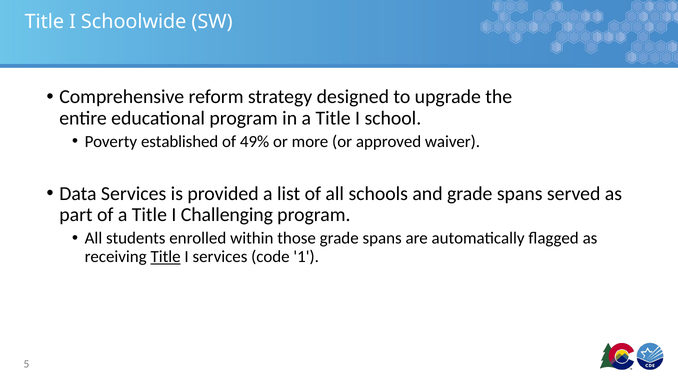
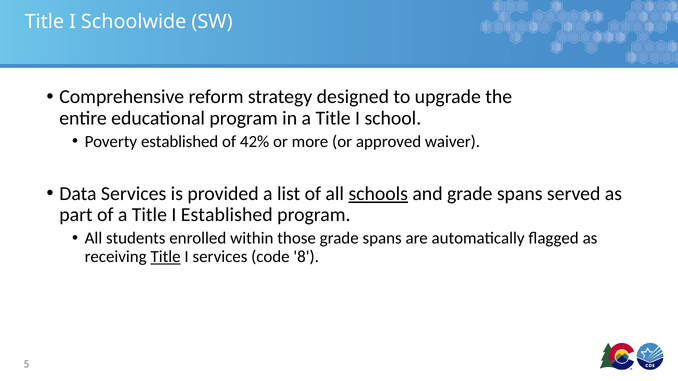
49%: 49% -> 42% (255, 142)
schools underline: none -> present (378, 194)
I Challenging: Challenging -> Established (227, 215)
1: 1 -> 8 (306, 257)
